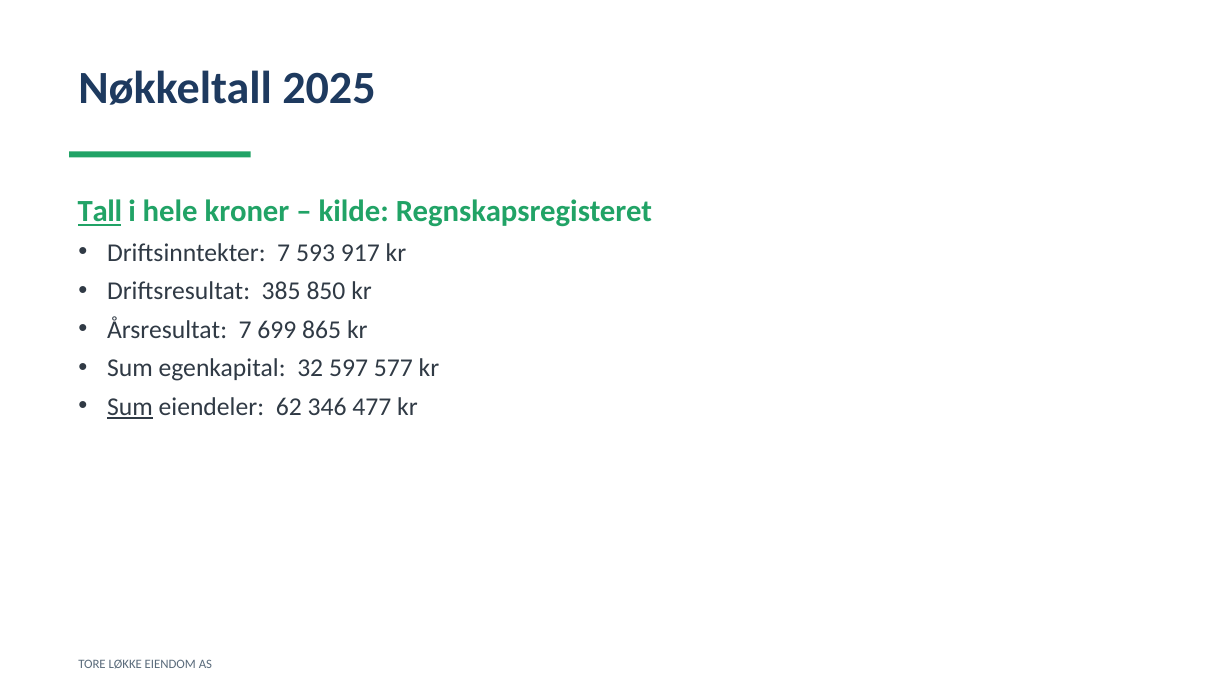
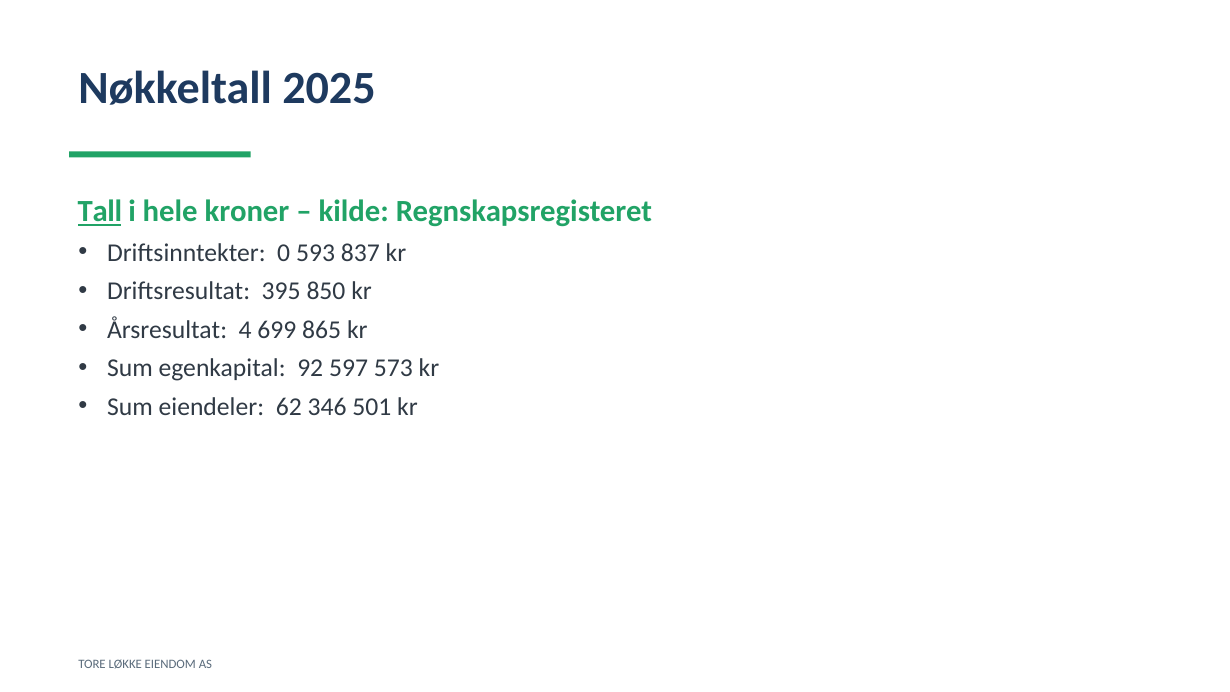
Driftsinntekter 7: 7 -> 0 (284, 253)
917: 917 -> 837 (360, 253)
385: 385 -> 395 (281, 291)
Årsresultat 7: 7 -> 4 (245, 330)
32: 32 -> 92 (310, 368)
577: 577 -> 573 (393, 368)
Sum underline: present -> none (130, 407)
477: 477 -> 501 (372, 407)
